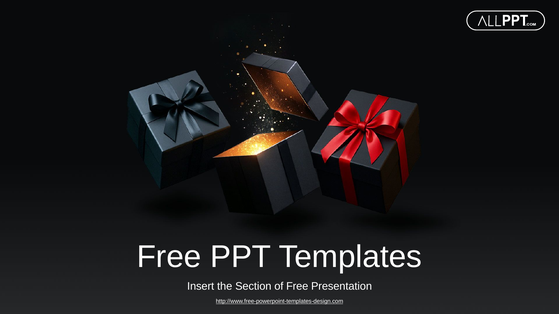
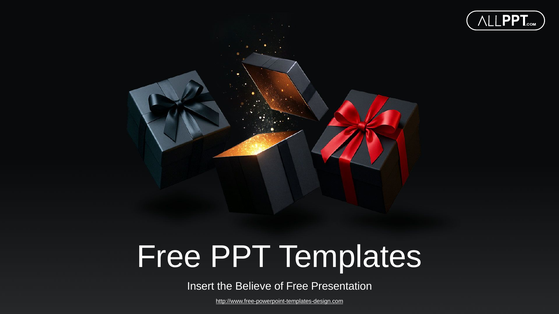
Section: Section -> Believe (253, 287)
